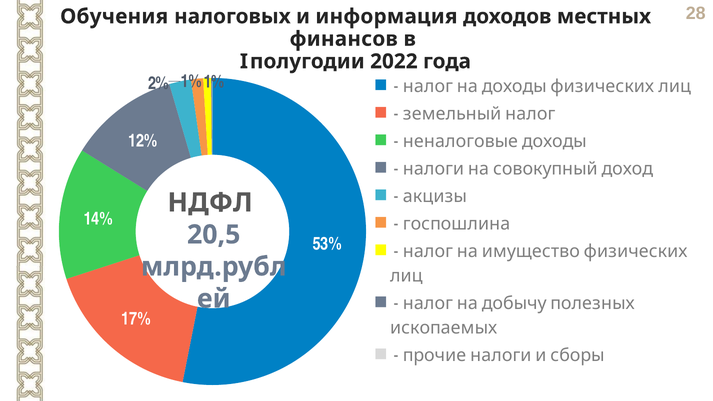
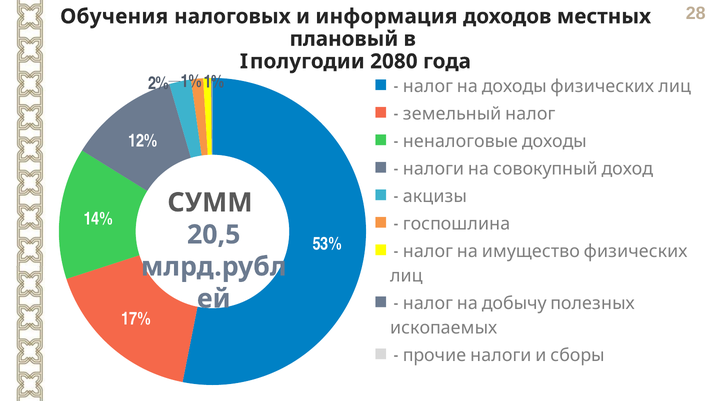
финансов: финансов -> плановый (344, 39)
2022: 2022 -> 2080 (394, 61)
НДФЛ: НДФЛ -> СУММ (210, 203)
